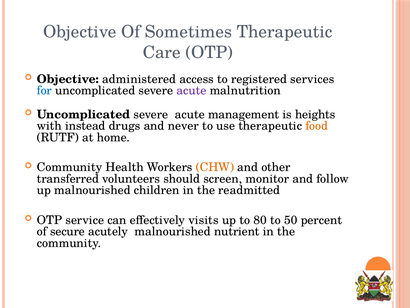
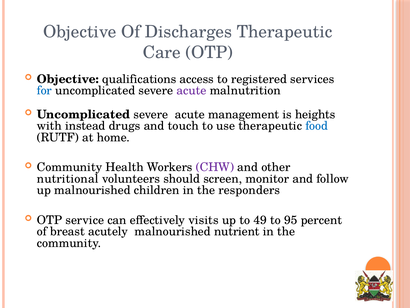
Sometimes: Sometimes -> Discharges (188, 32)
administered: administered -> qualifications (139, 79)
never: never -> touch (183, 126)
food colour: orange -> blue (317, 126)
CHW colour: orange -> purple (215, 167)
transferred: transferred -> nutritional (68, 179)
readmitted: readmitted -> responders (249, 190)
80: 80 -> 49 (260, 220)
50: 50 -> 95 (291, 220)
secure: secure -> breast (67, 231)
